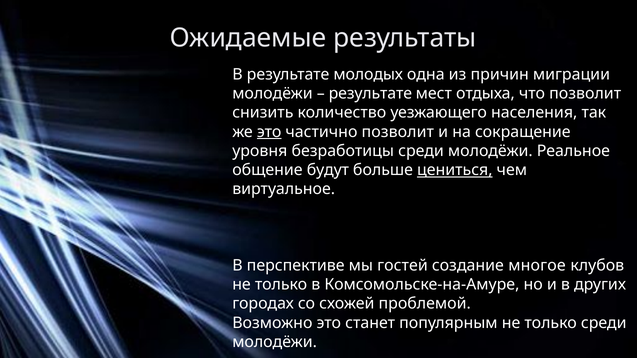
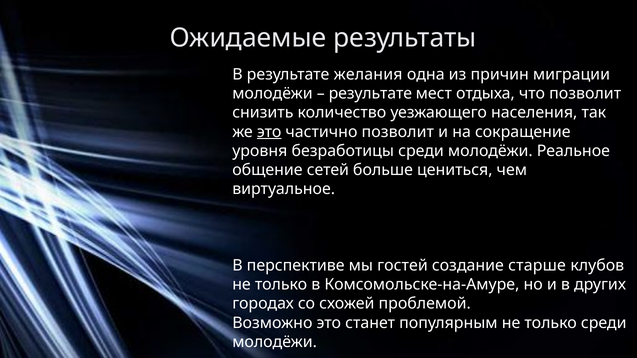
молодых: молодых -> желания (368, 75)
будут: будут -> сетей (328, 170)
цениться underline: present -> none (455, 170)
многое: многое -> старше (537, 266)
